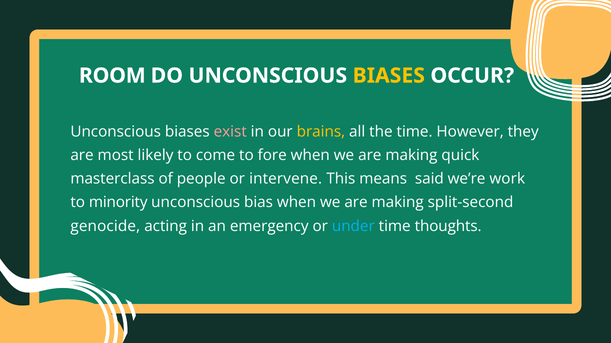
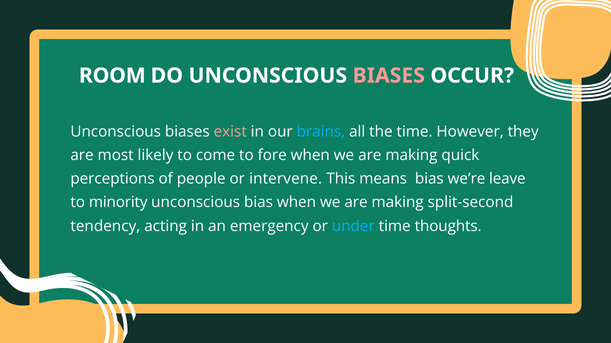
BIASES colour: yellow -> pink (389, 76)
brains colour: yellow -> light blue (321, 132)
masterclass: masterclass -> perceptions (112, 179)
means said: said -> bias (429, 179)
work: work -> leave (507, 179)
genocide: genocide -> tendency (105, 227)
